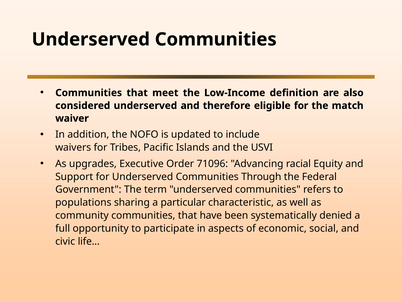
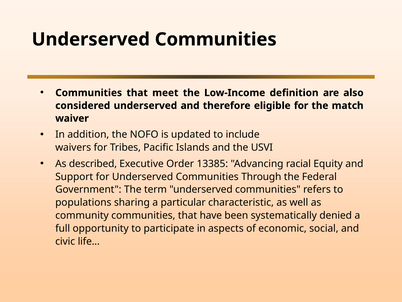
upgrades: upgrades -> described (93, 164)
71096: 71096 -> 13385 (212, 164)
